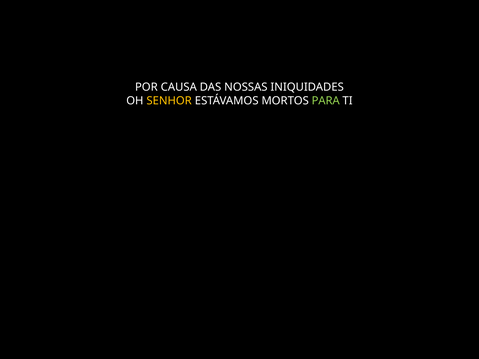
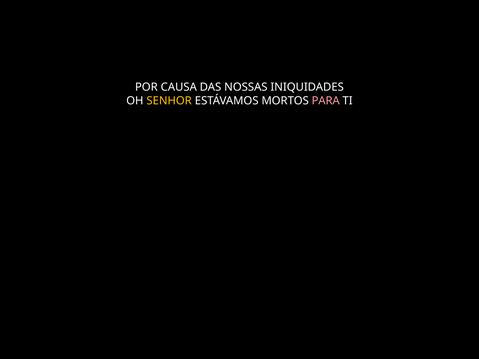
PARA colour: light green -> pink (326, 101)
